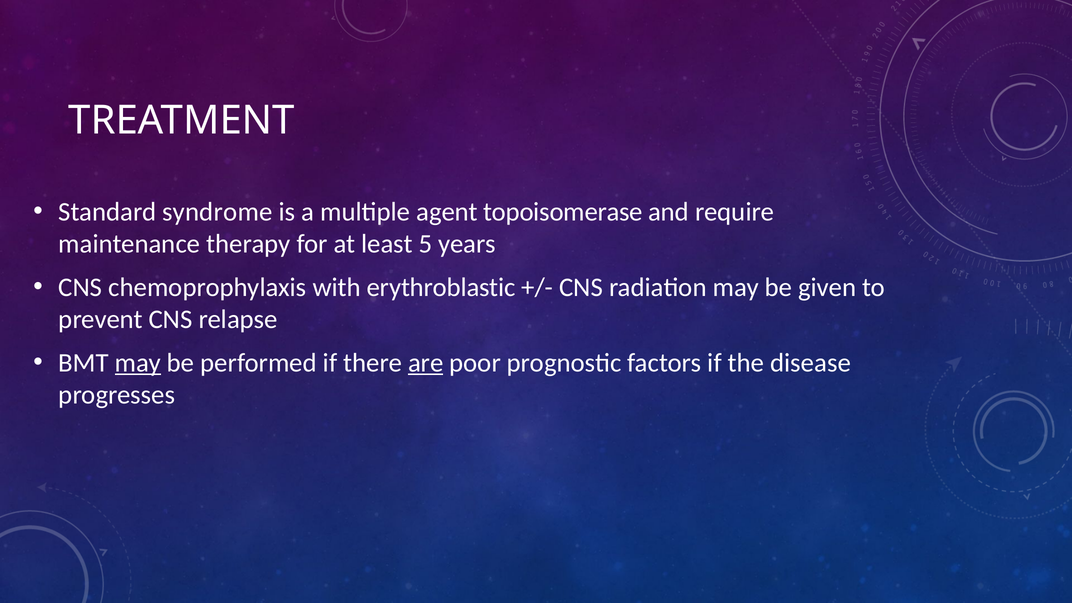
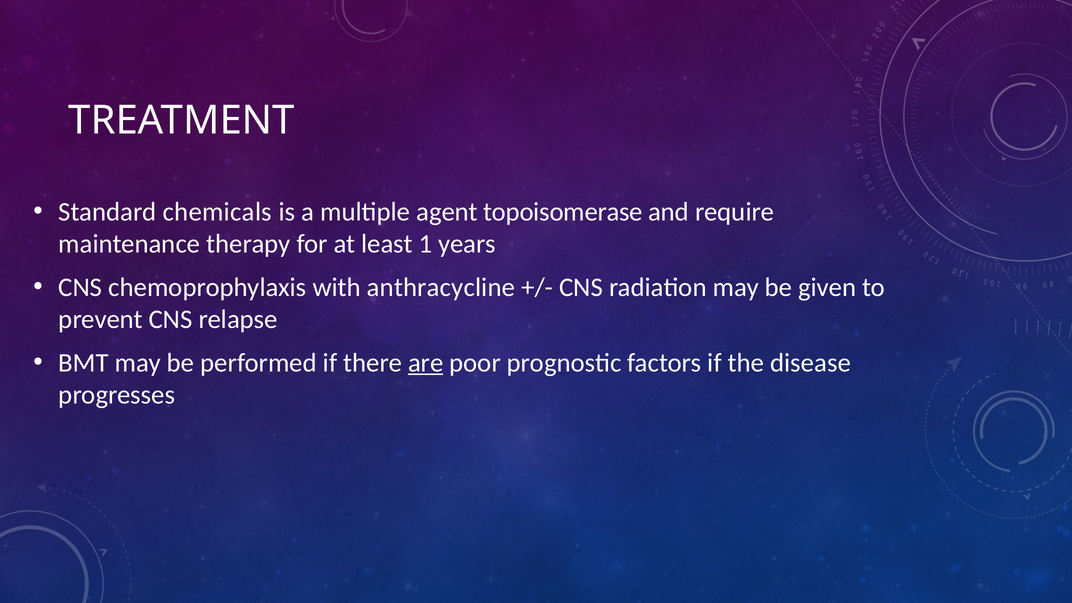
syndrome: syndrome -> chemicals (217, 212)
5: 5 -> 1 (425, 244)
erythroblastic: erythroblastic -> anthracycline (441, 287)
may underline: present -> none (138, 363)
